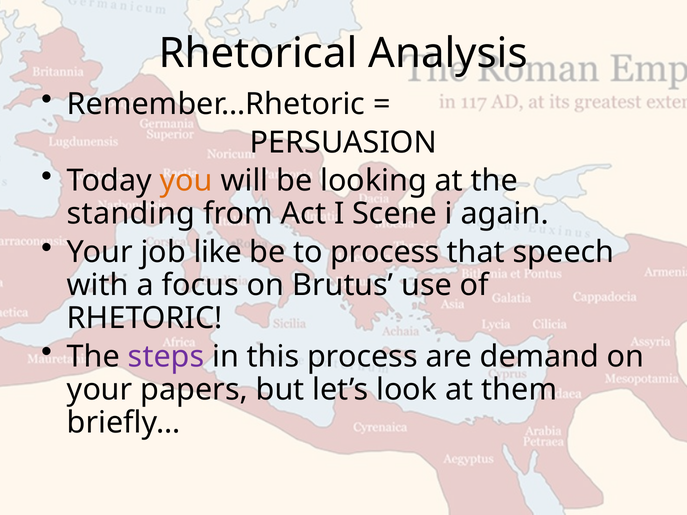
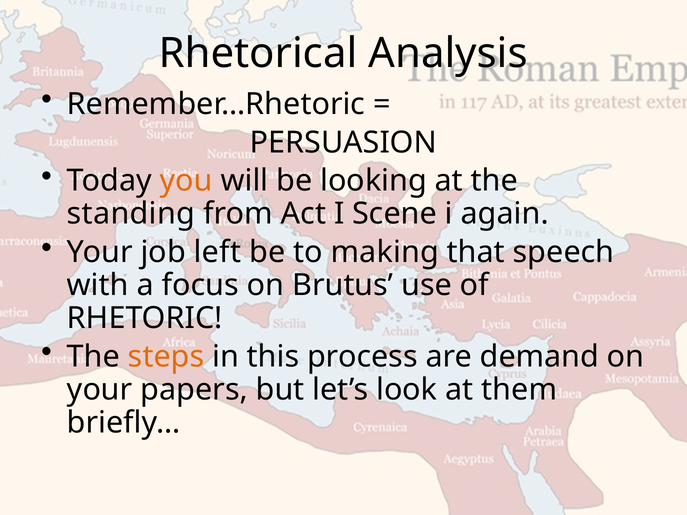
like: like -> left (217, 252)
to process: process -> making (385, 252)
steps colour: purple -> orange (166, 357)
